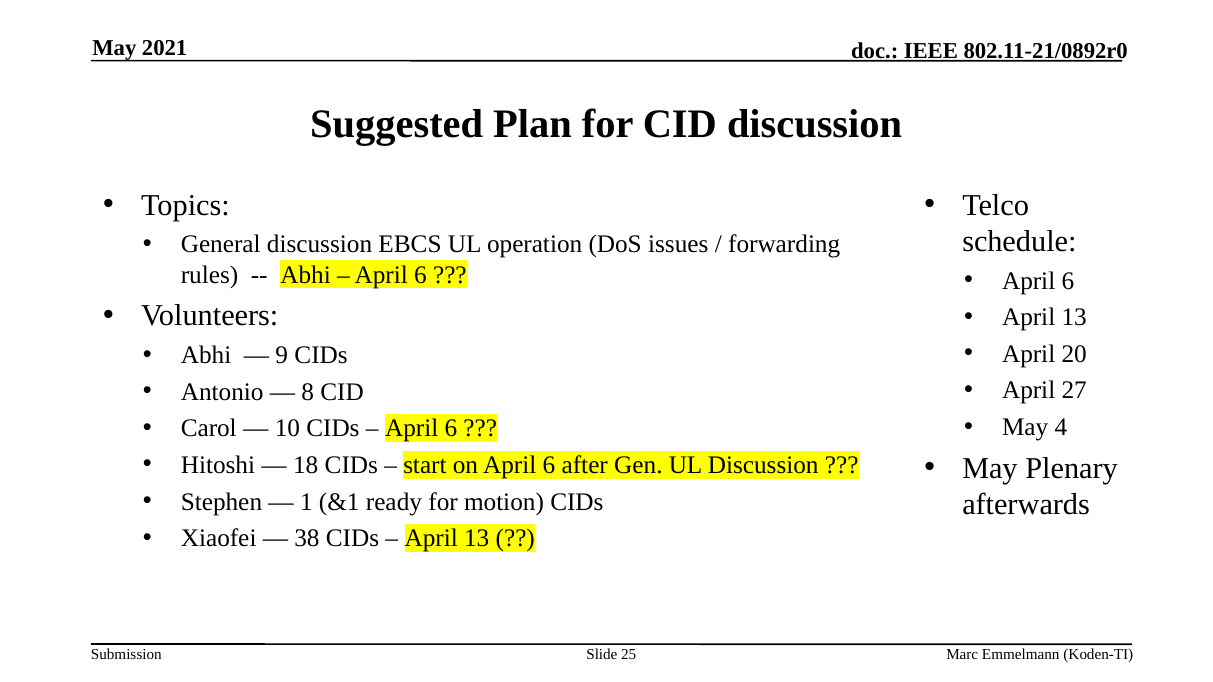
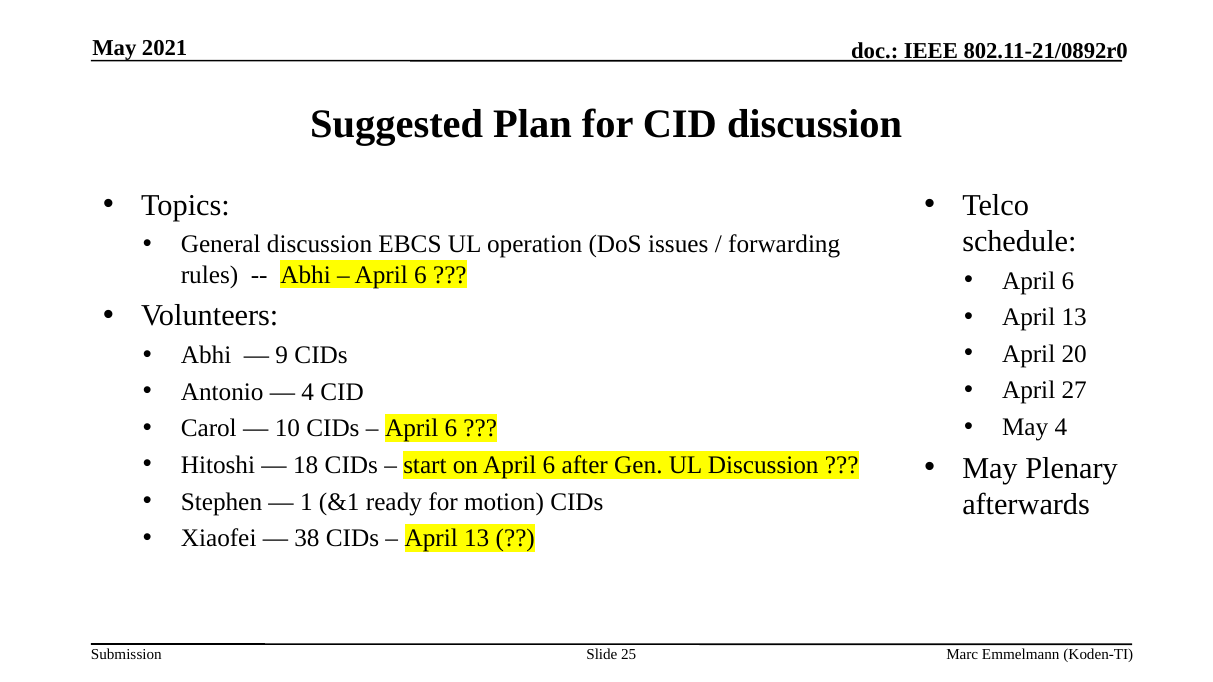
8: 8 -> 4 (308, 392)
